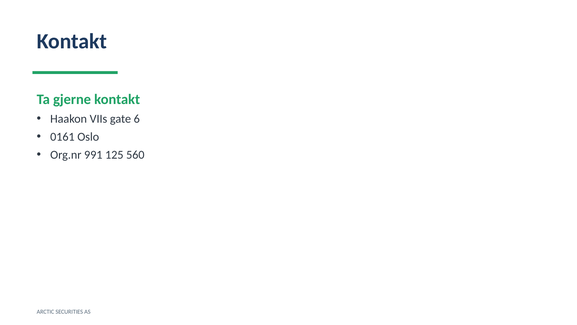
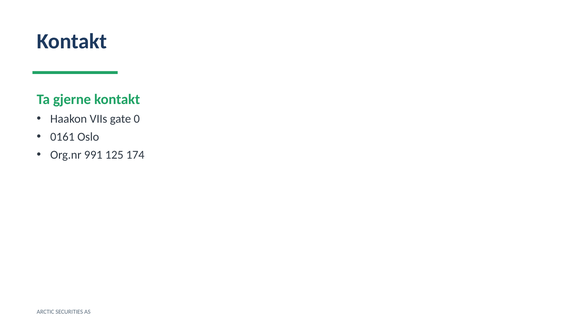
6: 6 -> 0 (137, 119)
560: 560 -> 174 (135, 155)
